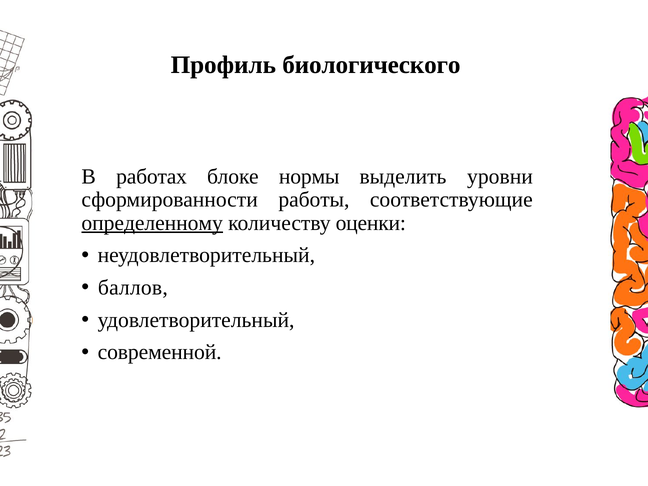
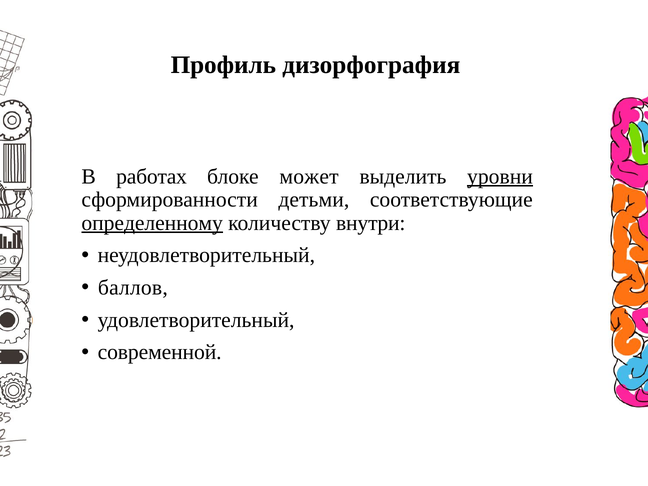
биологического: биологического -> дизорфография (371, 65)
нормы: нормы -> может (309, 176)
уровни underline: none -> present (500, 176)
работы: работы -> детьми (314, 200)
оценки: оценки -> внутри (371, 223)
